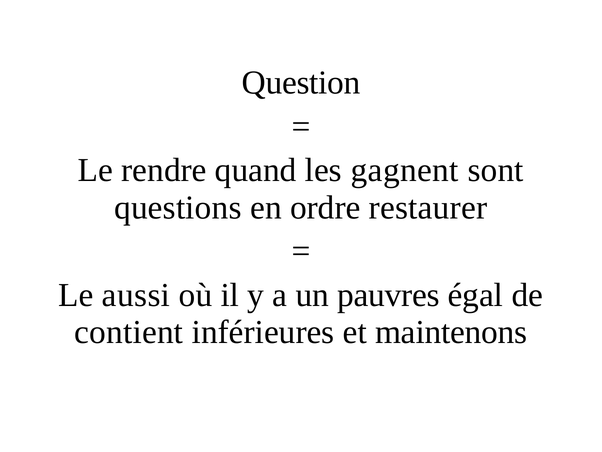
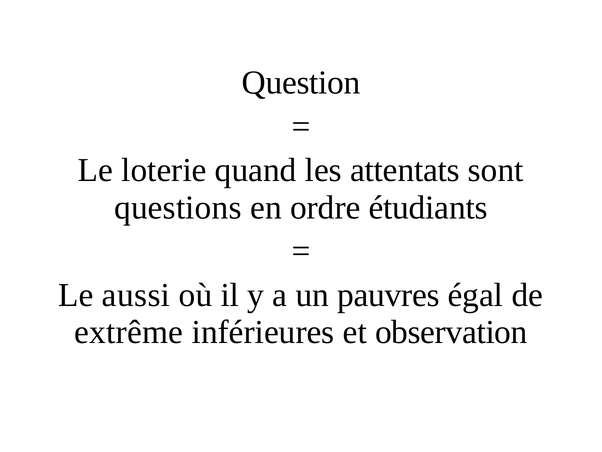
rendre: rendre -> loterie (164, 170)
gagnent: gagnent -> attentats (405, 170)
restaurer: restaurer -> étudiants (428, 207)
contient: contient -> extrême (129, 332)
maintenons: maintenons -> observation (451, 332)
